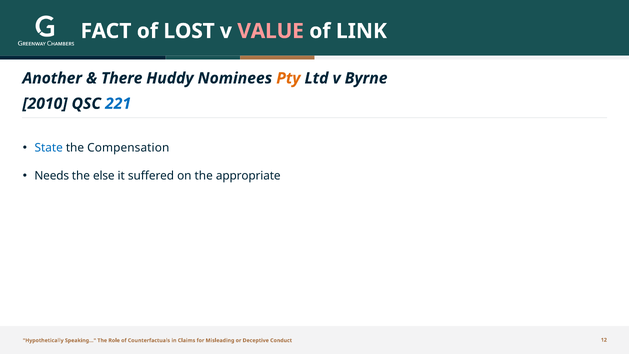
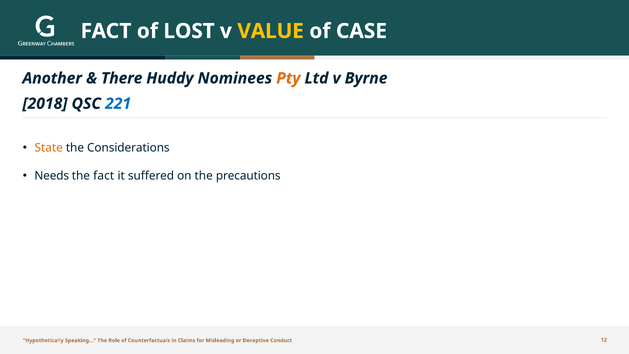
VALUE colour: pink -> yellow (271, 31)
LINK: LINK -> CASE (361, 31)
2010: 2010 -> 2018 (45, 104)
State colour: blue -> orange (49, 148)
Compensation: Compensation -> Considerations (128, 148)
the else: else -> fact (104, 176)
appropriate: appropriate -> precautions (248, 176)
